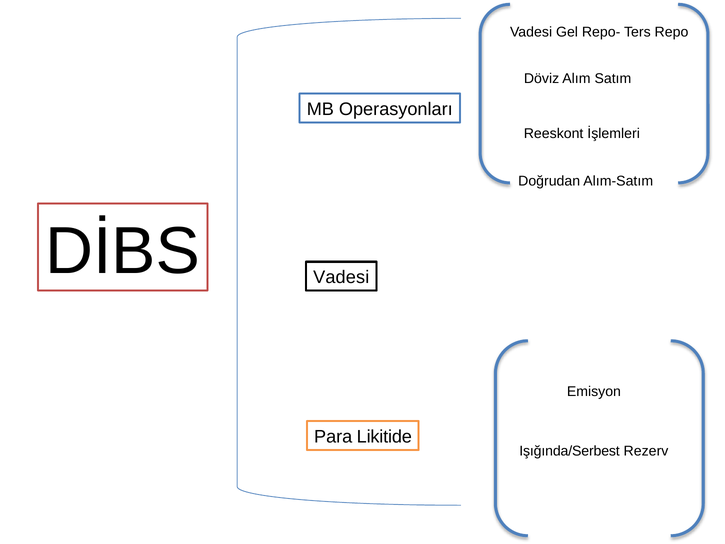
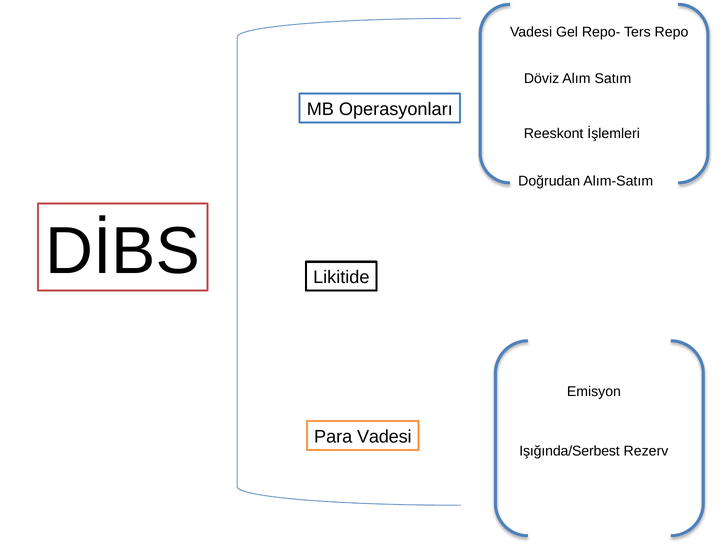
Vadesi: Vadesi -> Likitide (341, 277)
Para Likitide: Likitide -> Vadesi (384, 437)
